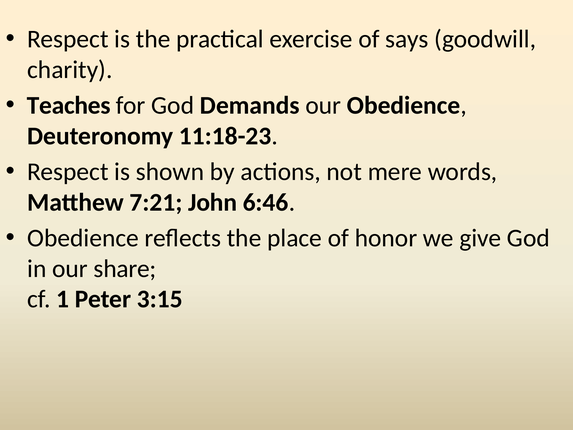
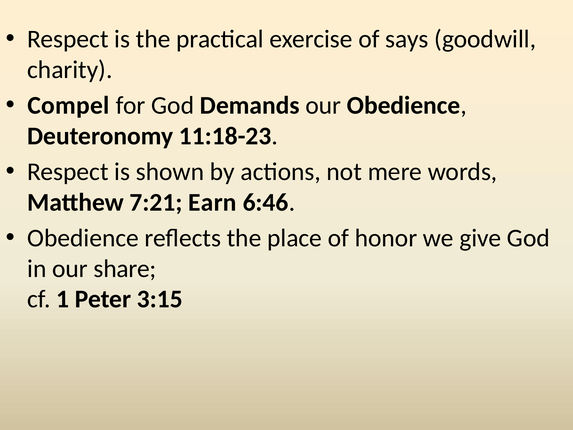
Teaches: Teaches -> Compel (69, 105)
John: John -> Earn (212, 202)
